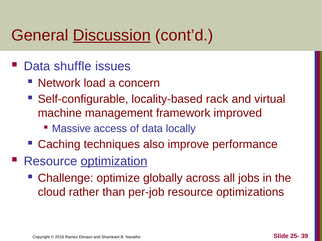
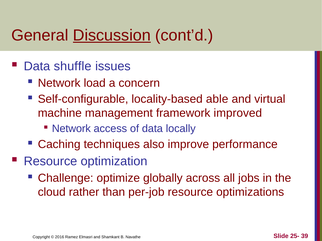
rack: rack -> able (217, 99)
Massive: Massive -> Network (71, 129)
optimization underline: present -> none (114, 162)
